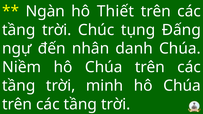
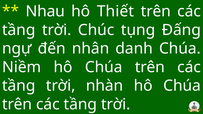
Ngàn: Ngàn -> Nhau (45, 11)
minh: minh -> nhàn (105, 86)
